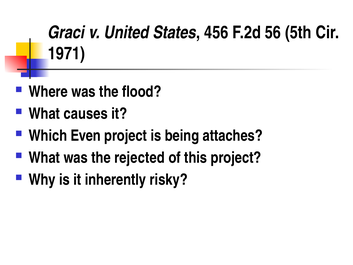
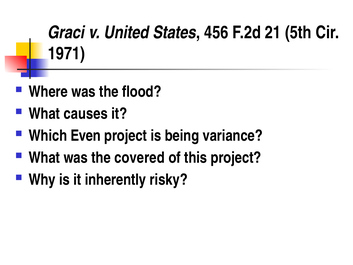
56: 56 -> 21 (273, 32)
attaches: attaches -> variance (233, 136)
rejected: rejected -> covered (139, 158)
